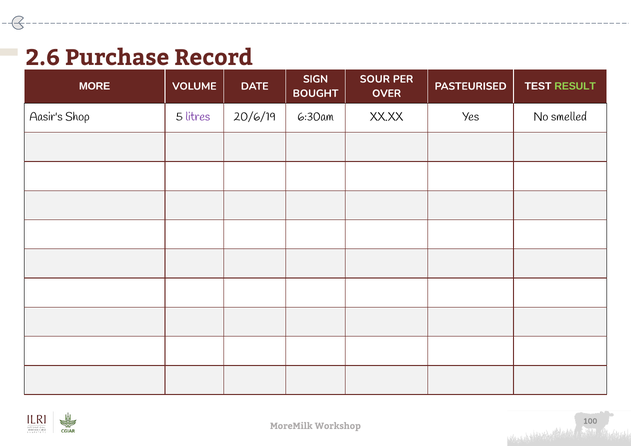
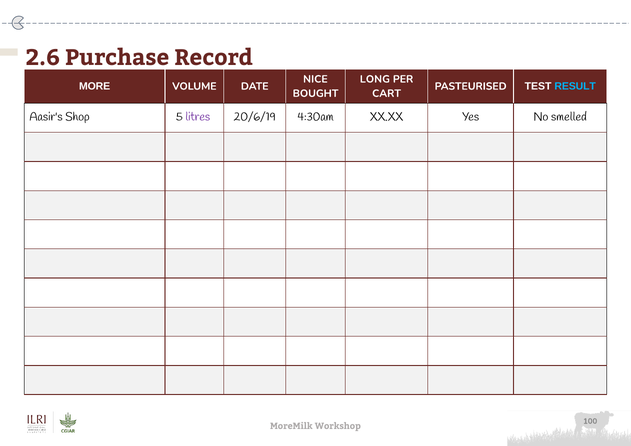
SIGN: SIGN -> NICE (315, 79)
SOUR: SOUR -> LONG (375, 79)
RESULT colour: light green -> light blue (575, 87)
OVER: OVER -> CART (387, 94)
6:30am: 6:30am -> 4:30am (316, 117)
